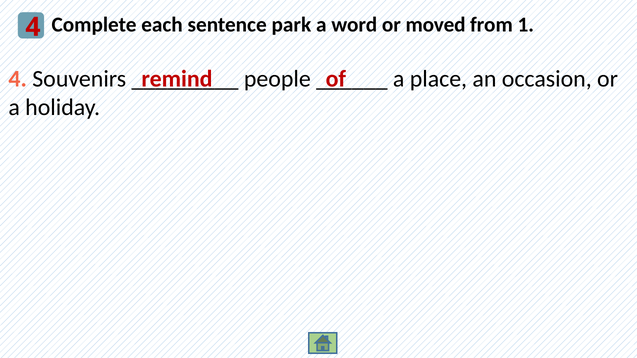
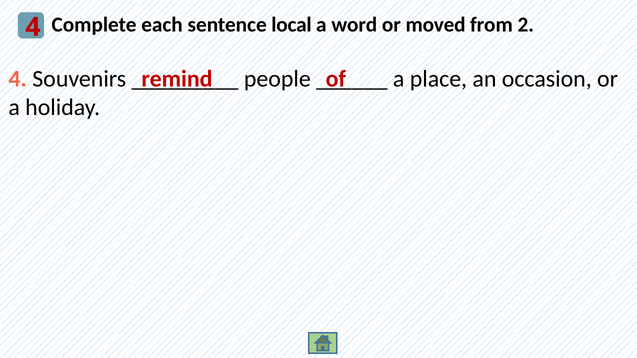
park: park -> local (292, 25)
1: 1 -> 2 (526, 25)
